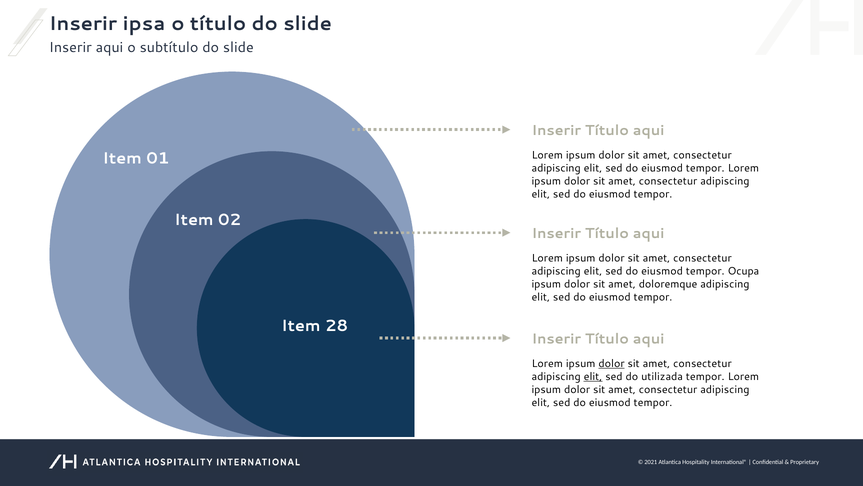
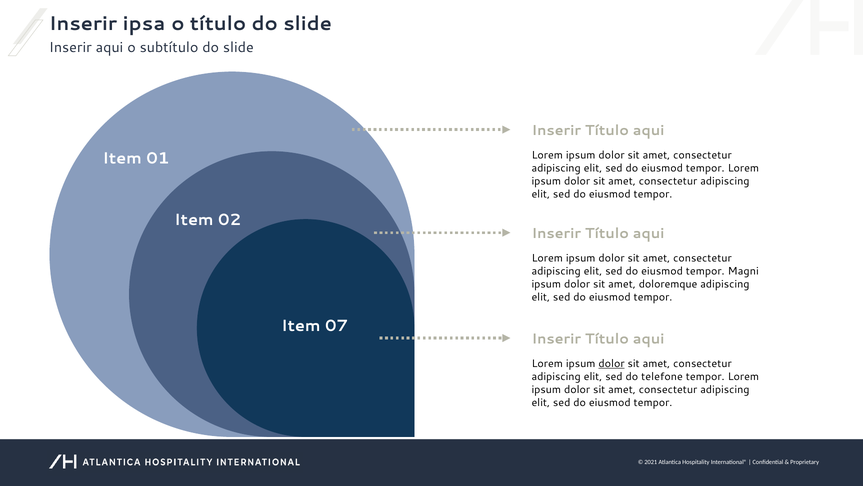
Ocupa: Ocupa -> Magni (743, 271)
28: 28 -> 07 (337, 326)
elit underline: present -> none (593, 376)
utilizada: utilizada -> telefone (662, 376)
